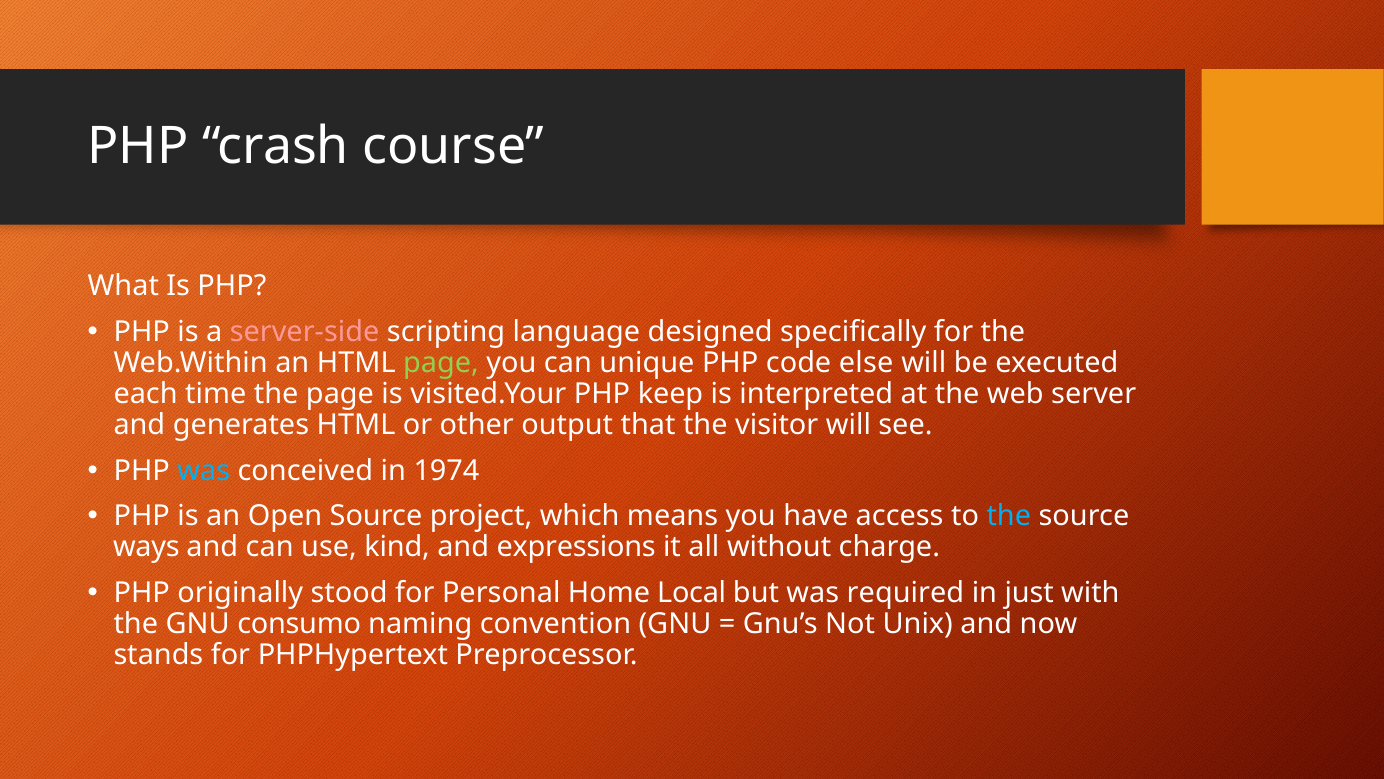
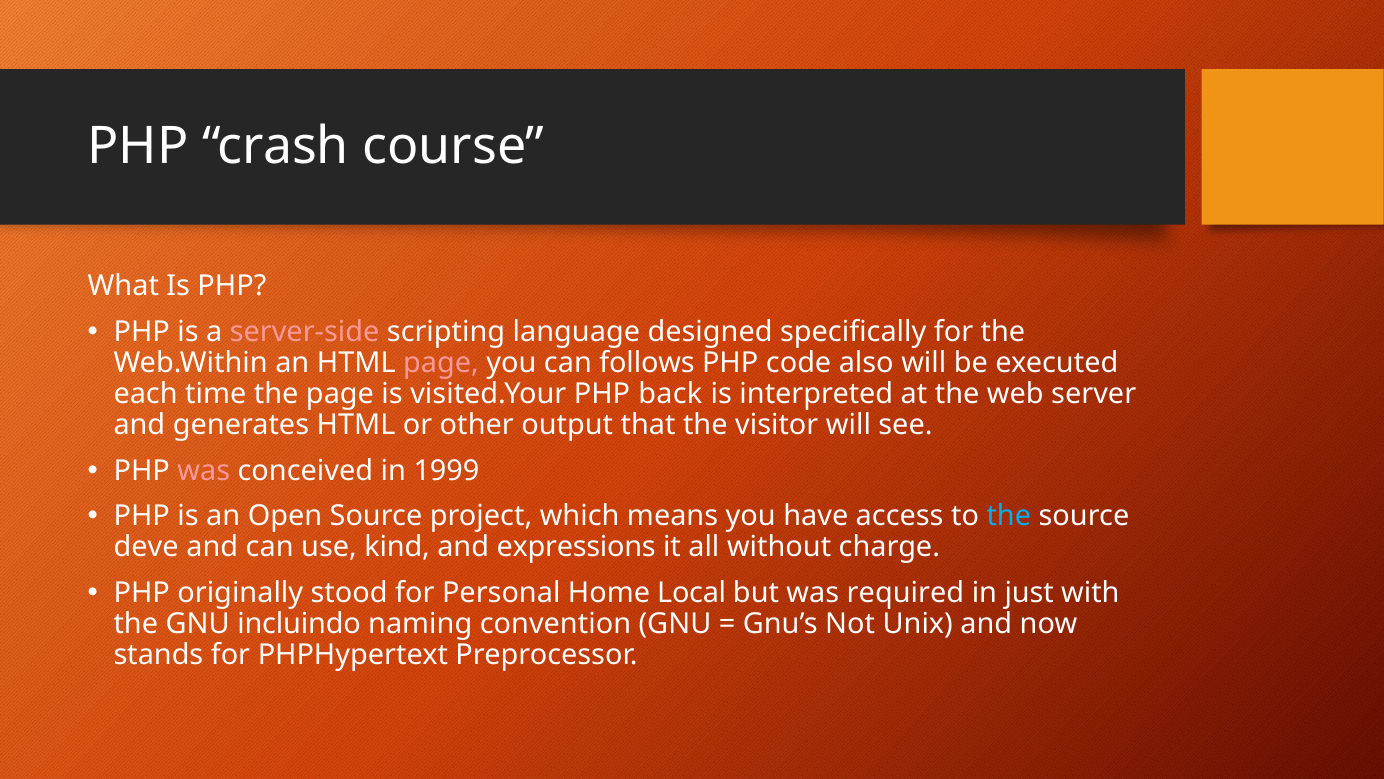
page colour: light green -> pink (441, 363)
unique: unique -> follows (647, 363)
else: else -> also (866, 363)
keep: keep -> back (670, 394)
was colour: light blue -> pink (204, 470)
1974: 1974 -> 1999 (446, 470)
ways: ways -> deve (146, 547)
consumo: consumo -> incluindo (299, 624)
